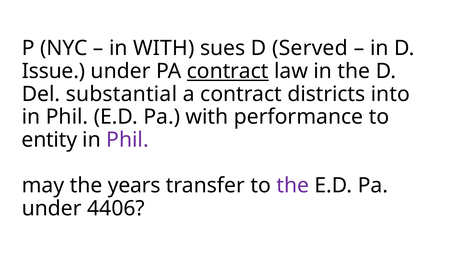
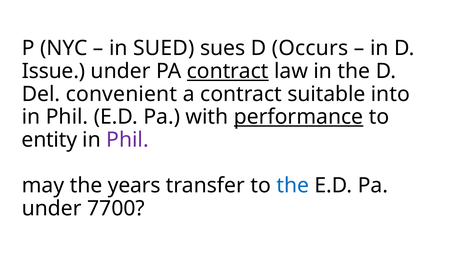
in WITH: WITH -> SUED (164, 48)
Served: Served -> Occurs (310, 48)
substantial: substantial -> convenient (121, 94)
districts: districts -> suitable (326, 94)
performance underline: none -> present (299, 117)
the colour: purple -> blue (293, 185)
4406: 4406 -> 7700 (116, 208)
